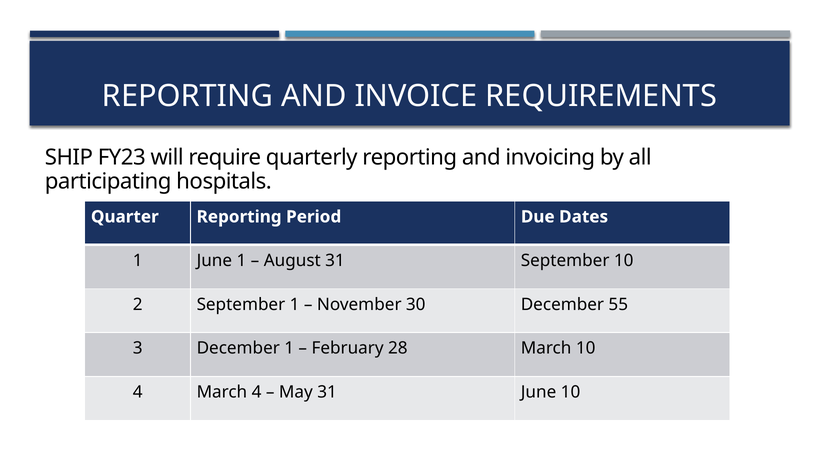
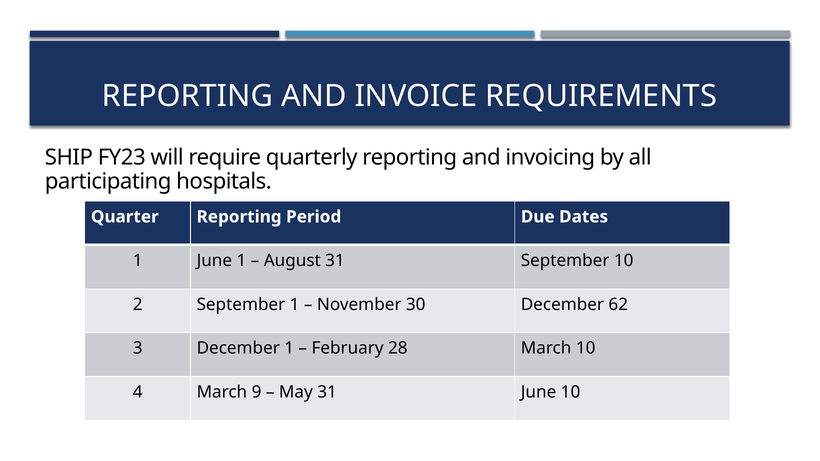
55: 55 -> 62 (618, 305)
March 4: 4 -> 9 (257, 392)
